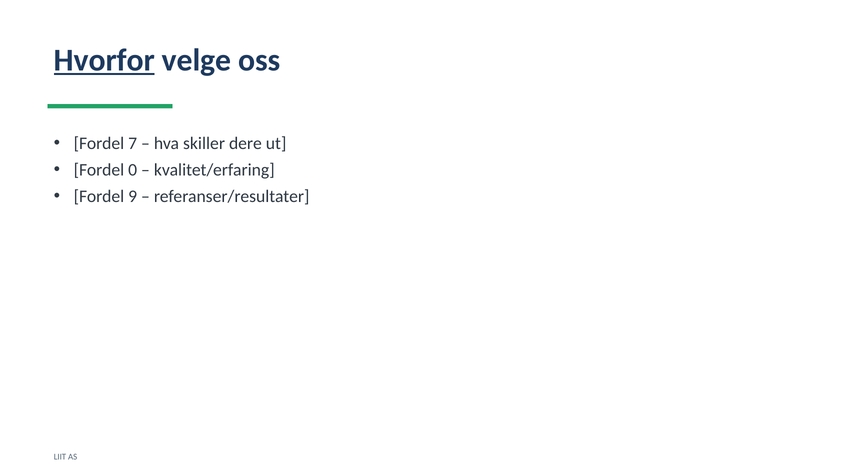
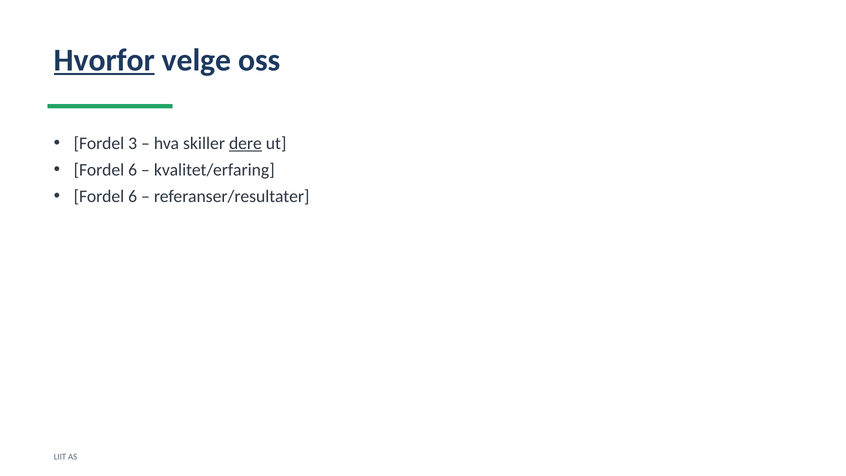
7: 7 -> 3 (133, 143)
dere underline: none -> present (245, 143)
0: 0 -> 6 (133, 170)
9: 9 -> 6 (133, 196)
